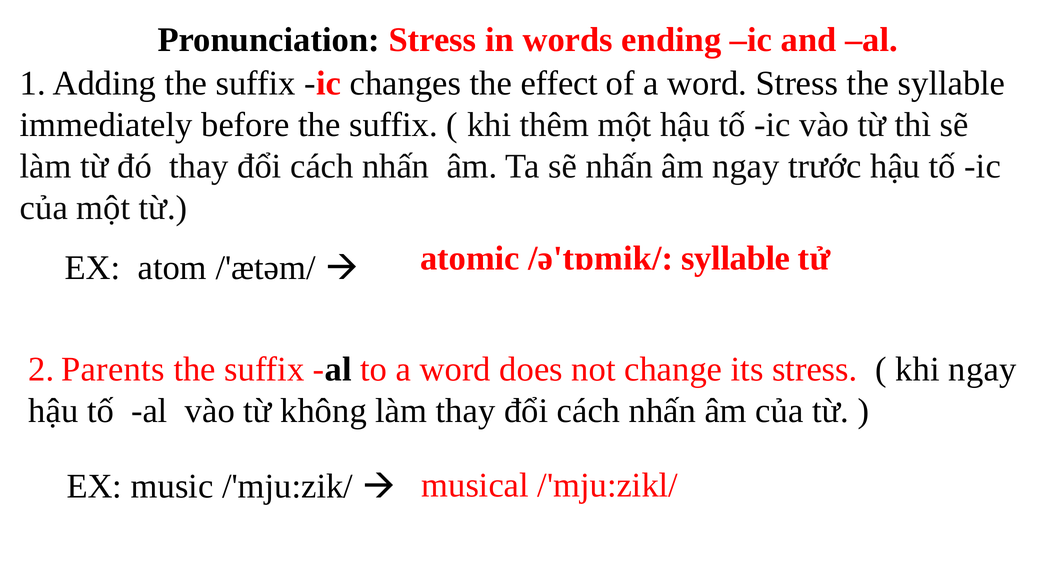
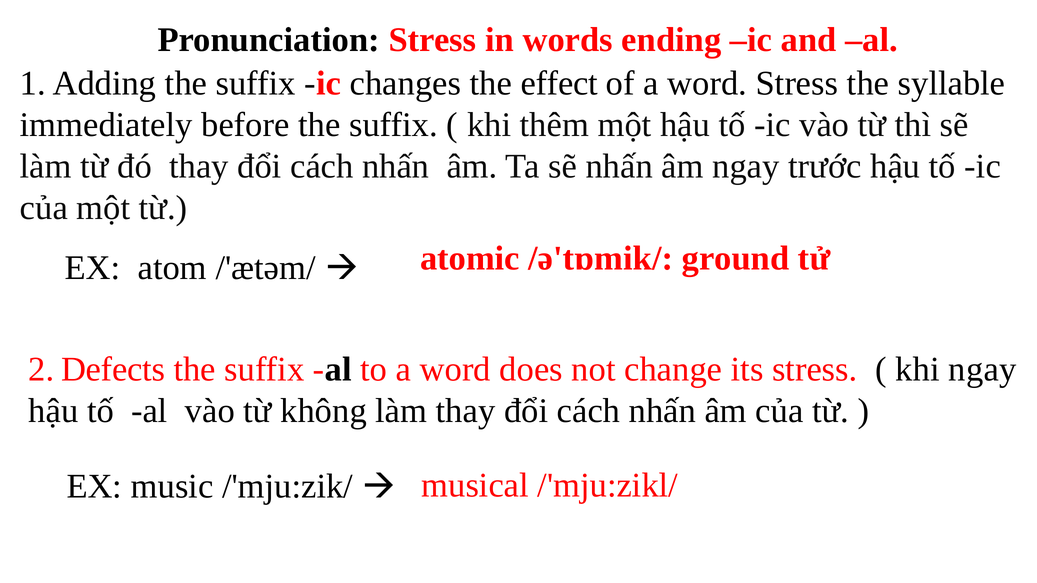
/ə'tɒmik/ syllable: syllable -> ground (736, 259)
Parents: Parents -> Defects (113, 370)
